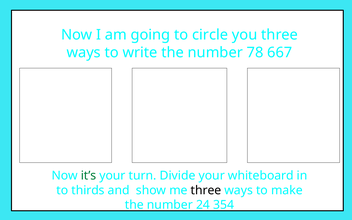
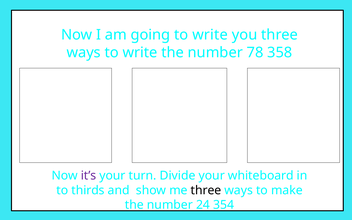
going to circle: circle -> write (210, 35)
667: 667 -> 358 (280, 52)
it’s colour: green -> purple (89, 176)
